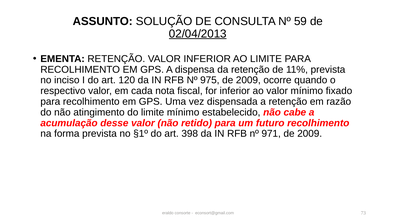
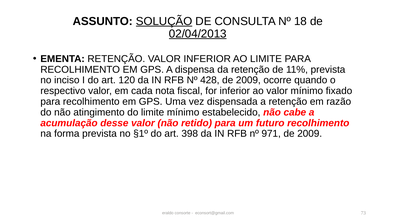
SOLUÇÃO underline: none -> present (164, 21)
59: 59 -> 18 (300, 21)
975: 975 -> 428 (210, 80)
